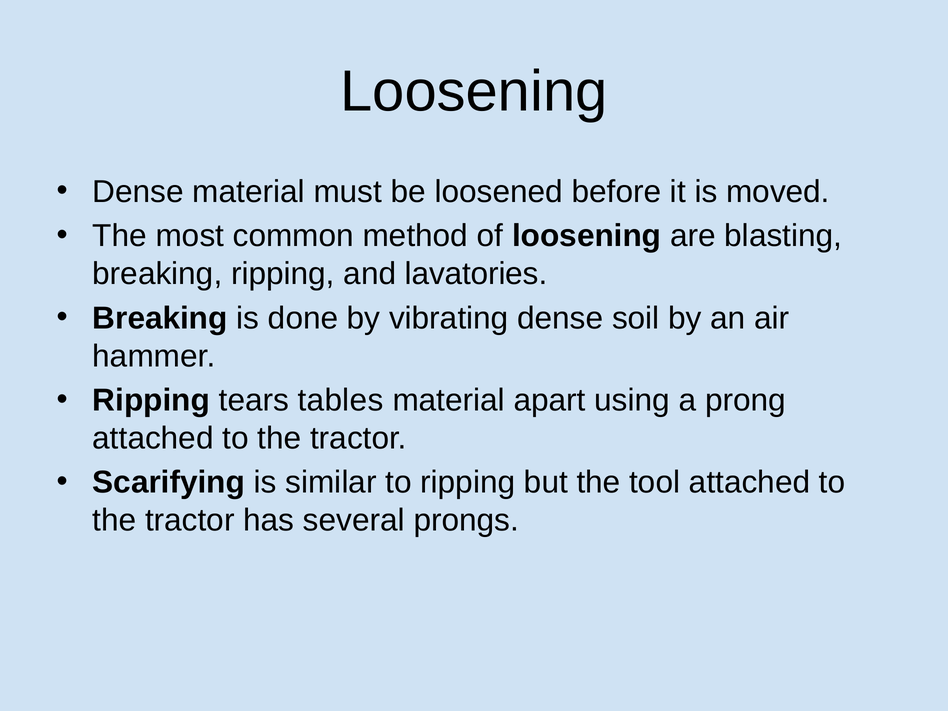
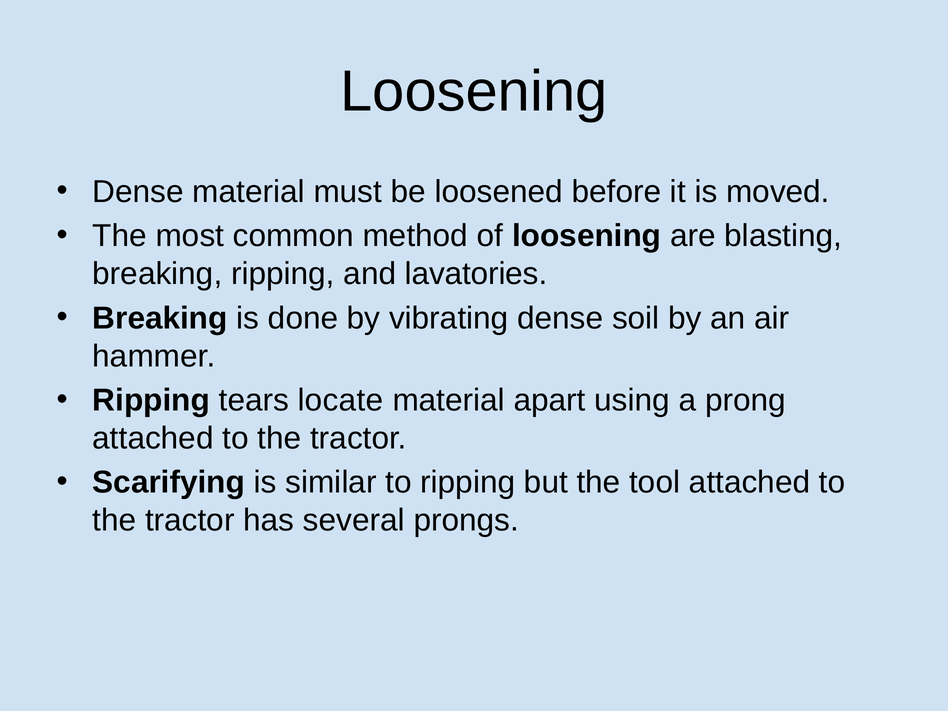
tables: tables -> locate (341, 400)
